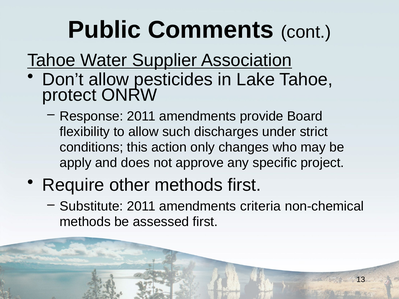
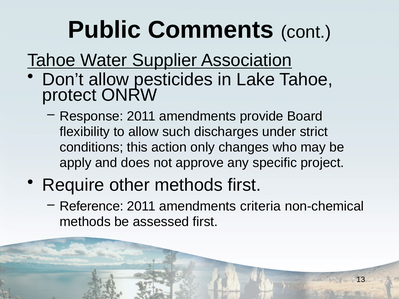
Substitute: Substitute -> Reference (92, 206)
